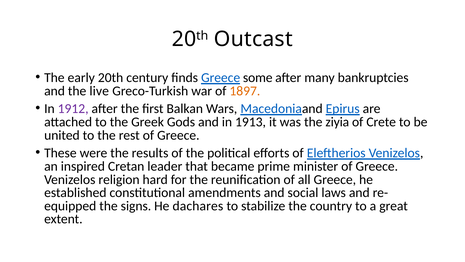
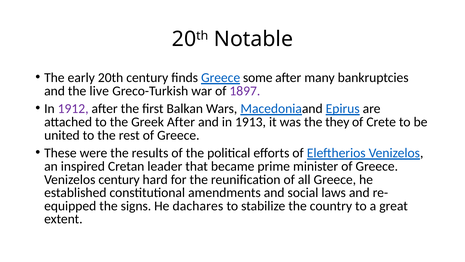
Outcast: Outcast -> Notable (253, 39)
1897 colour: orange -> purple (245, 91)
Greek Gods: Gods -> After (181, 122)
ziyia: ziyia -> they (337, 122)
Venizelos religion: religion -> century (119, 179)
